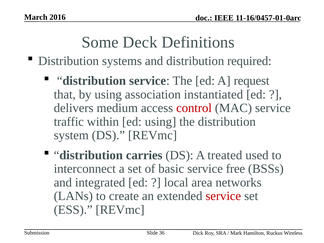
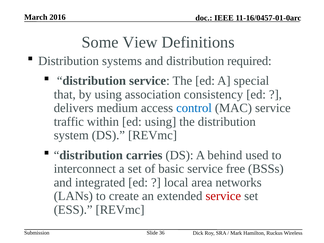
Deck: Deck -> View (140, 42)
request: request -> special (251, 81)
instantiated: instantiated -> consistency (214, 94)
control colour: red -> blue (194, 108)
treated: treated -> behind (225, 155)
